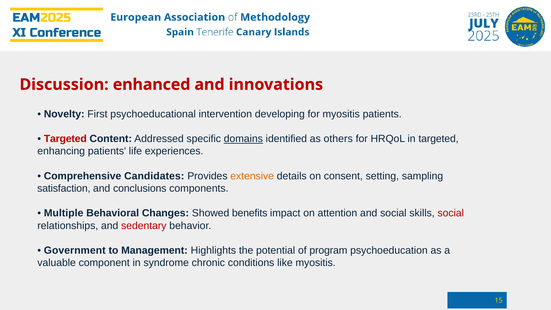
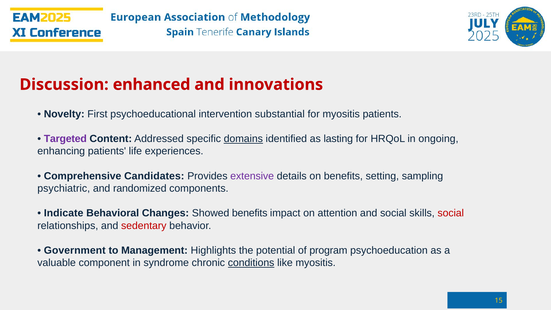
developing: developing -> substantial (280, 114)
Targeted colour: red -> purple (65, 139)
others: others -> lasting (338, 139)
in targeted: targeted -> ongoing (438, 139)
extensive colour: orange -> purple (252, 176)
on consent: consent -> benefits (343, 176)
satisfaction: satisfaction -> psychiatric (64, 188)
conclusions: conclusions -> randomized (140, 188)
Multiple: Multiple -> Indicate (64, 213)
conditions underline: none -> present (251, 263)
